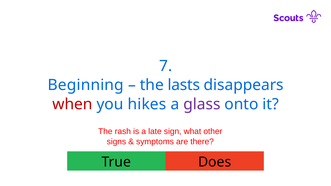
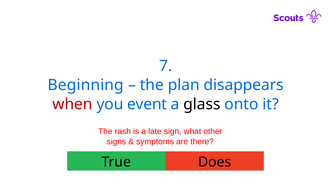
lasts: lasts -> plan (184, 85)
hikes: hikes -> event (147, 104)
glass colour: purple -> black (202, 104)
